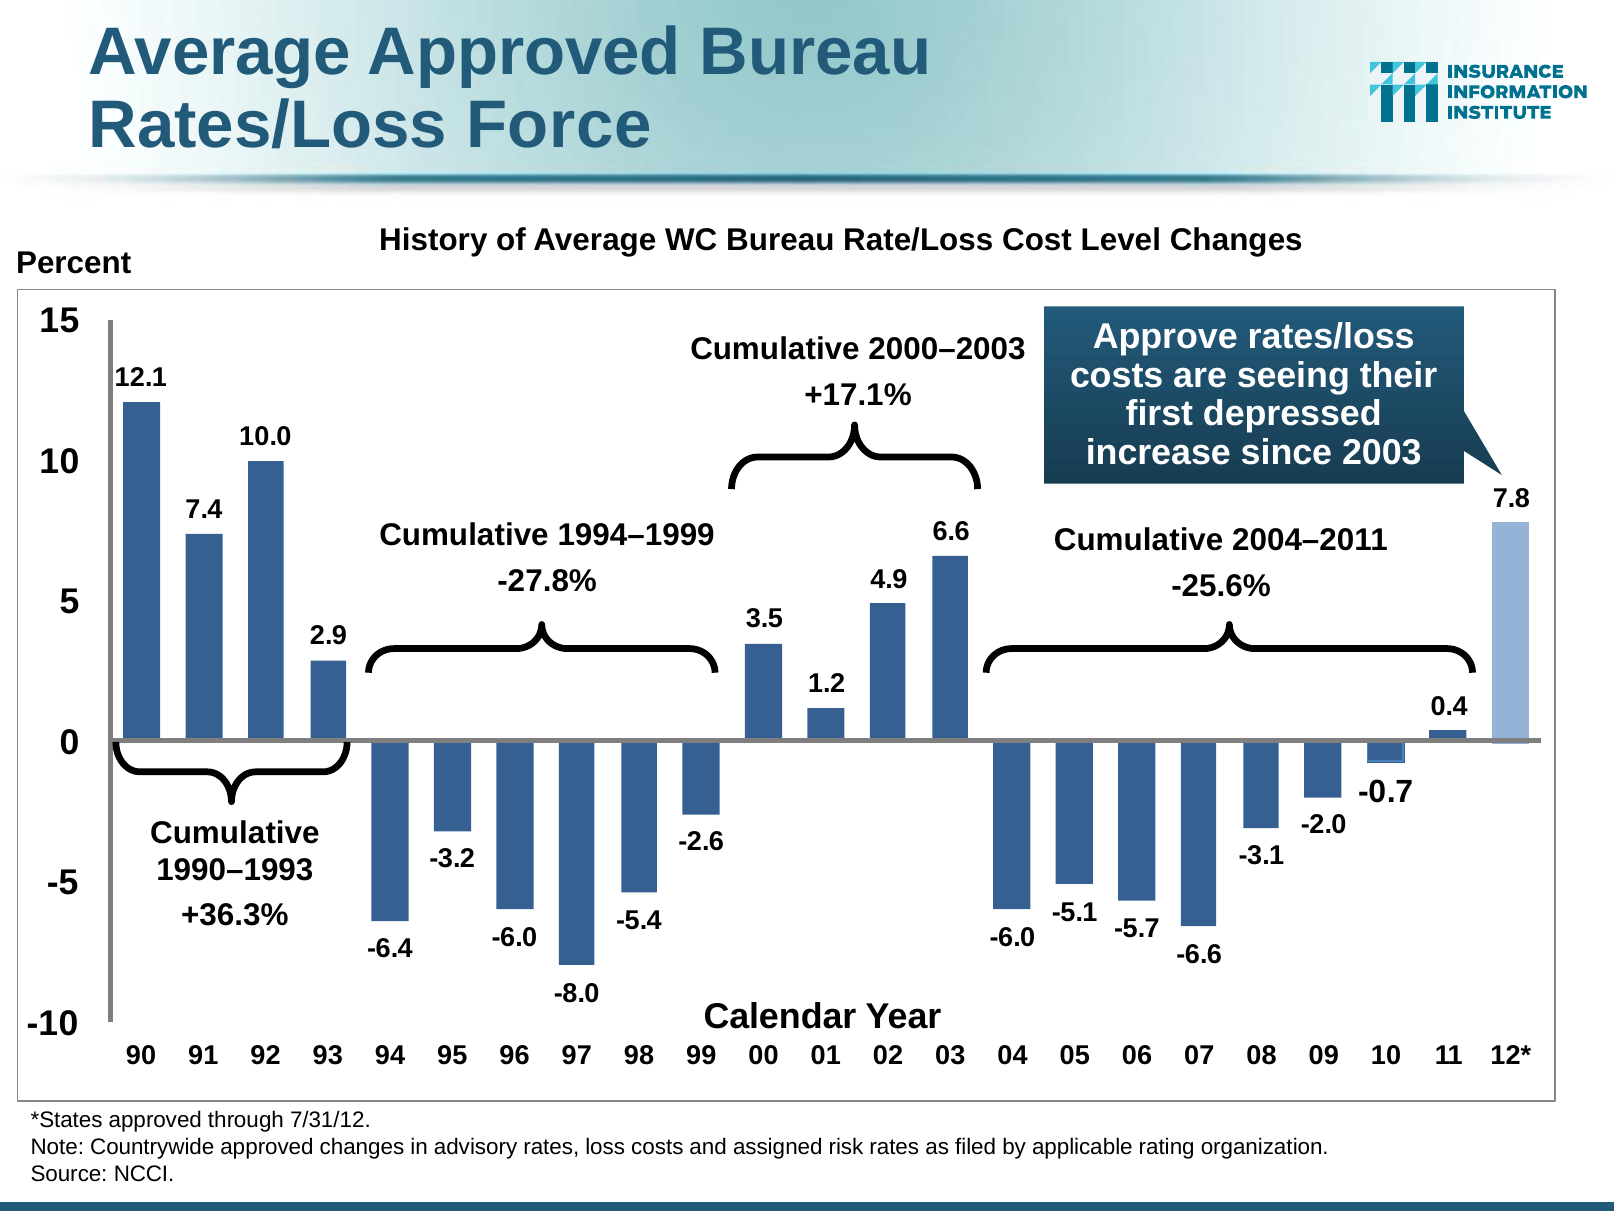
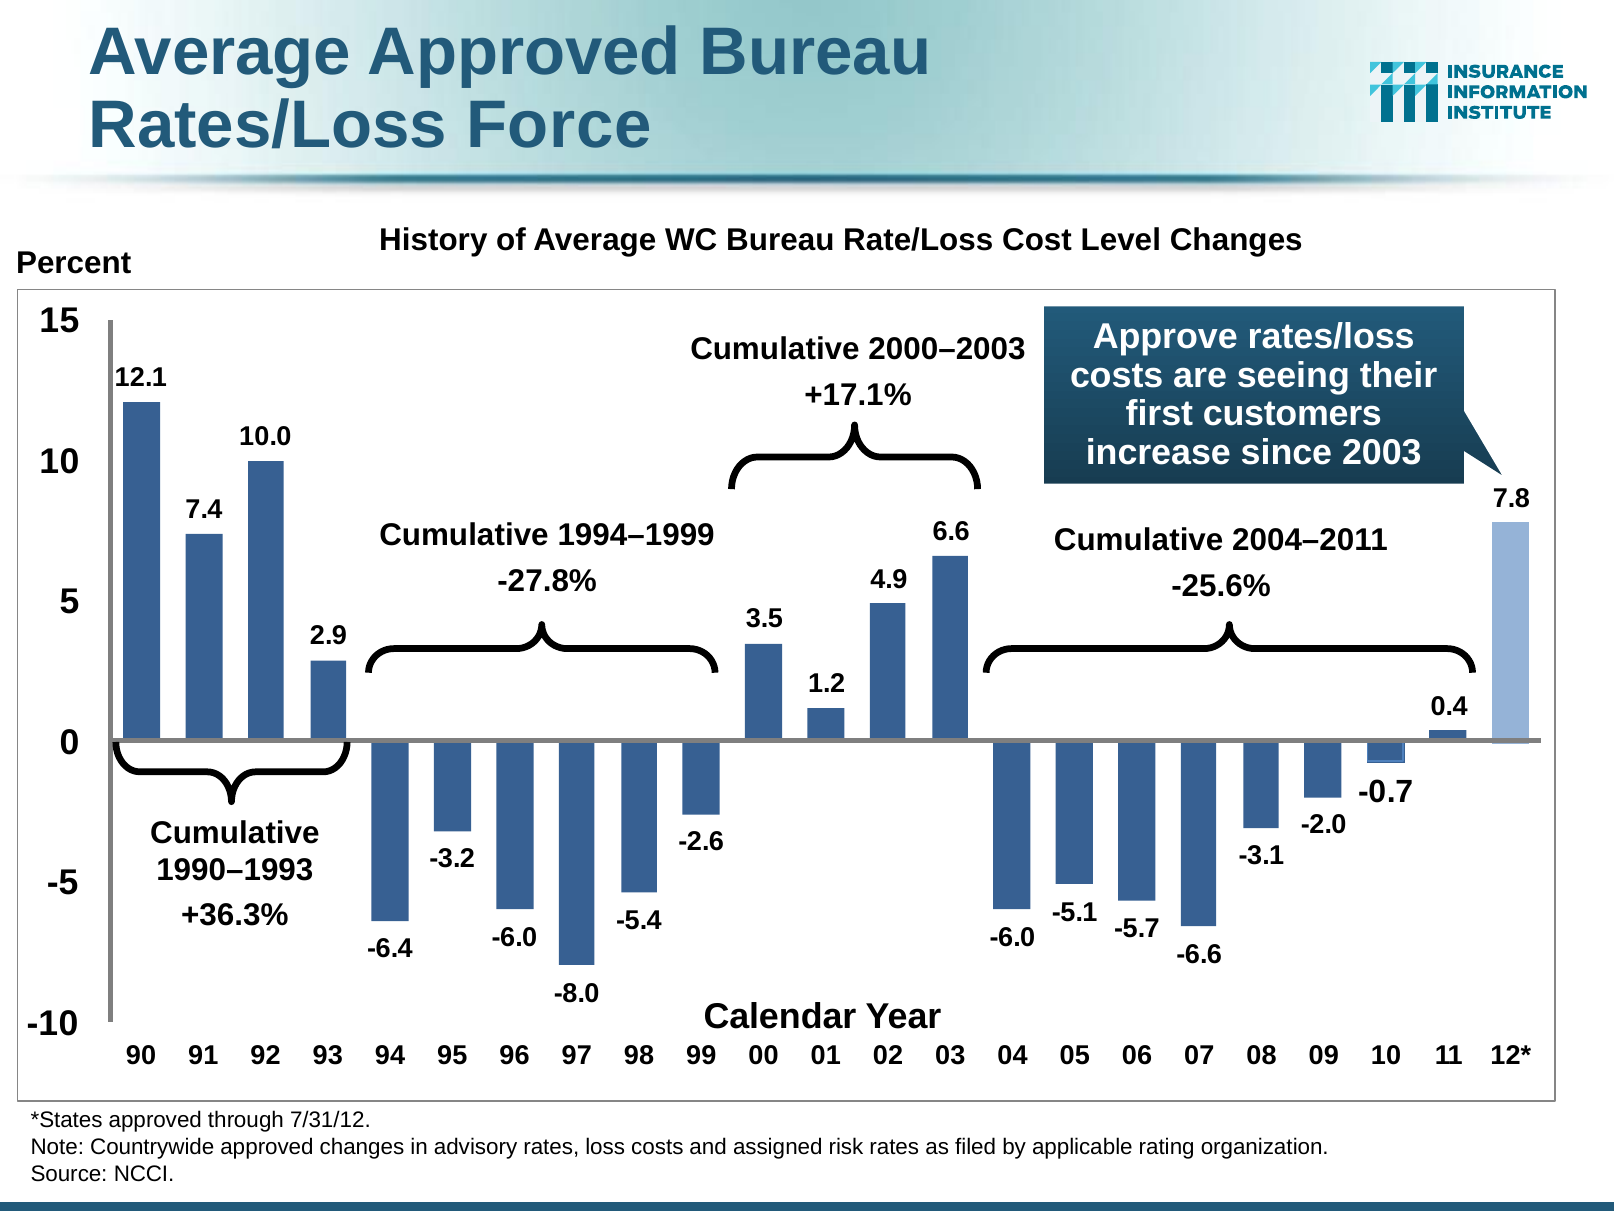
depressed: depressed -> customers (1292, 414)
